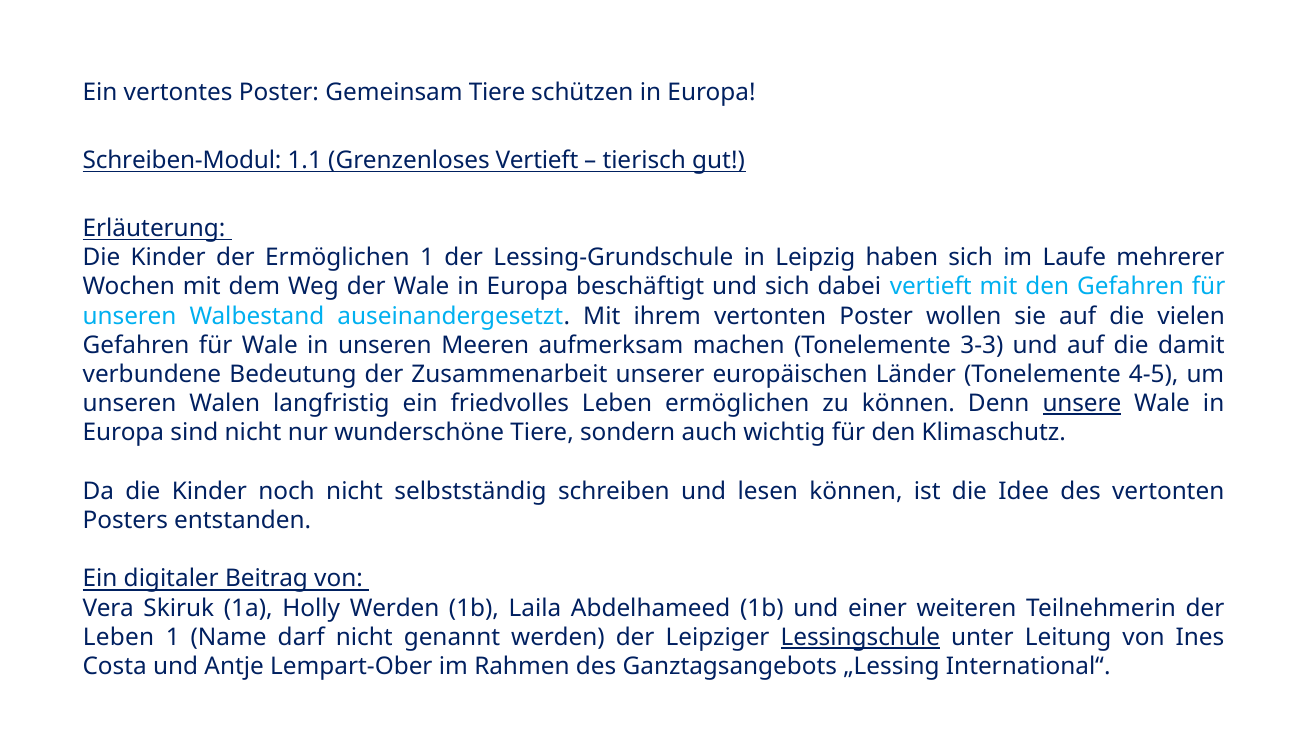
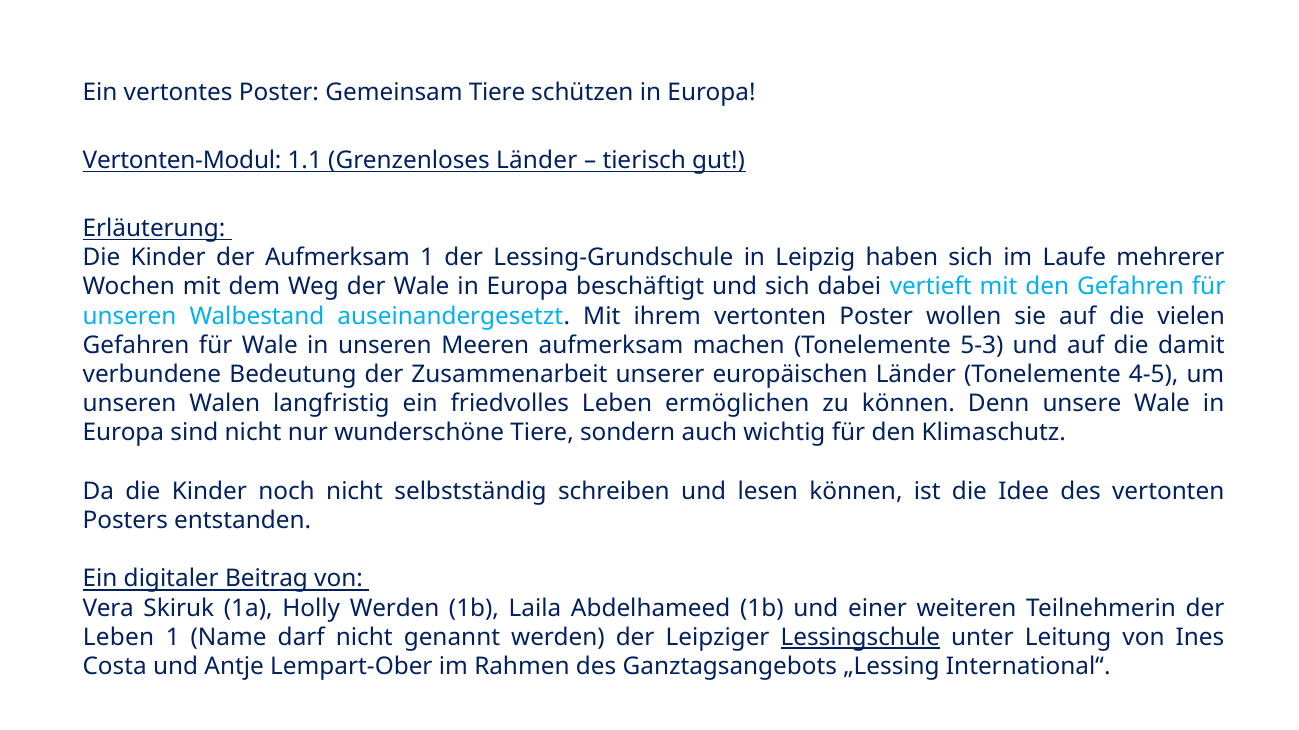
Schreiben-Modul: Schreiben-Modul -> Vertonten-Modul (182, 161)
Grenzenloses Vertieft: Vertieft -> Länder (537, 161)
der Ermöglichen: Ermöglichen -> Aufmerksam (338, 258)
3-3: 3-3 -> 5-3 (982, 346)
unsere underline: present -> none (1082, 404)
